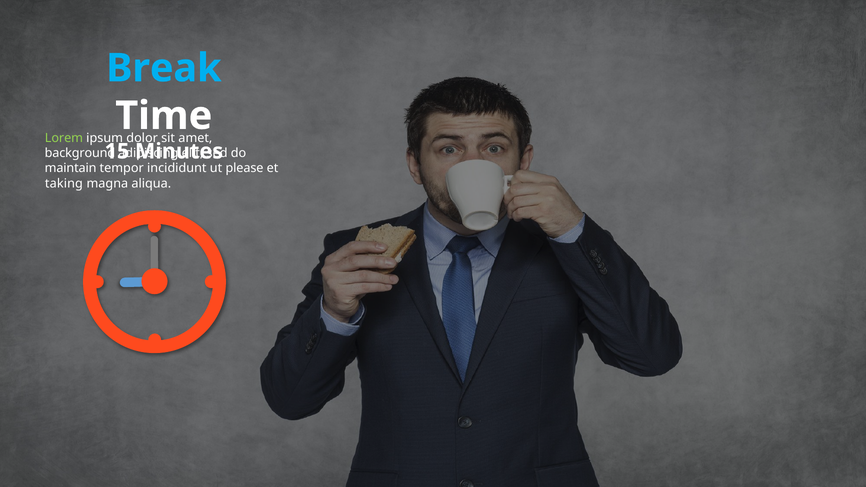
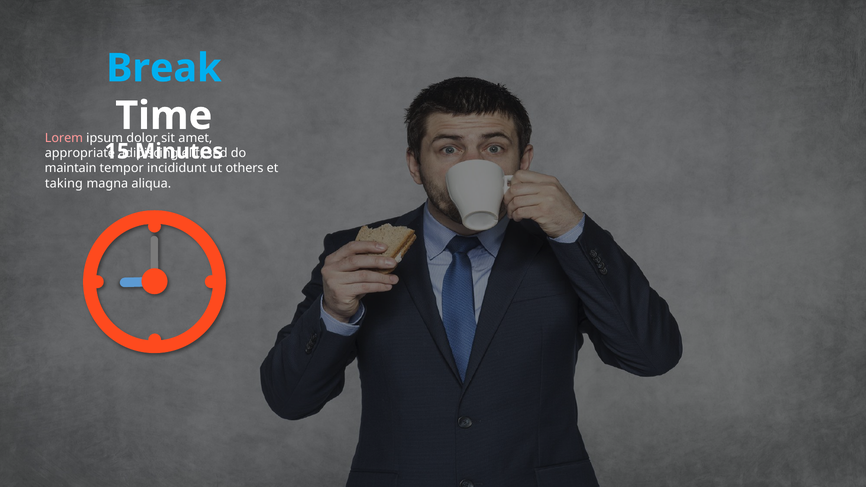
Lorem colour: light green -> pink (64, 138)
background: background -> appropriate (80, 153)
please: please -> others (245, 168)
